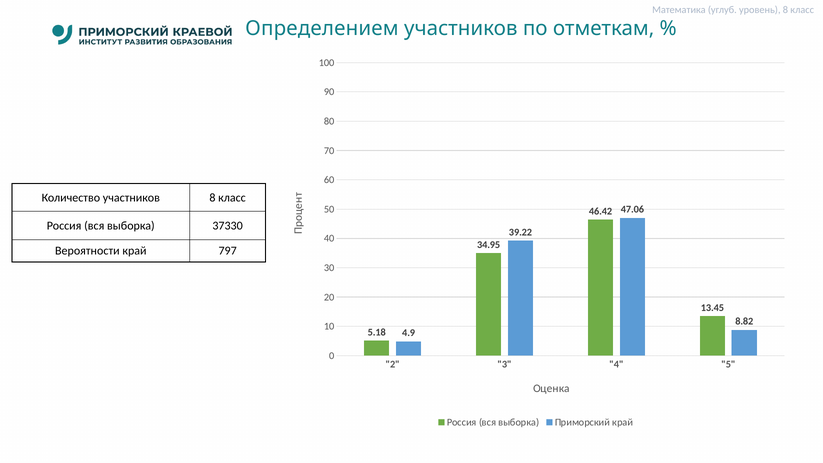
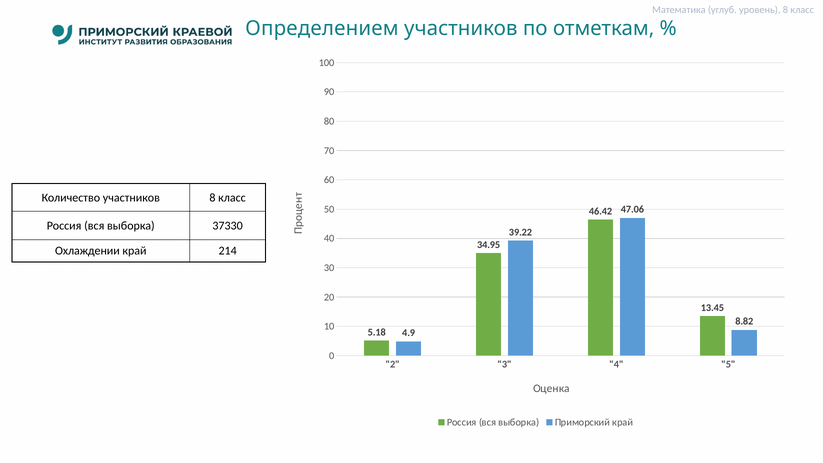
Вероятности: Вероятности -> Охлаждении (87, 251)
797: 797 -> 214 (228, 251)
